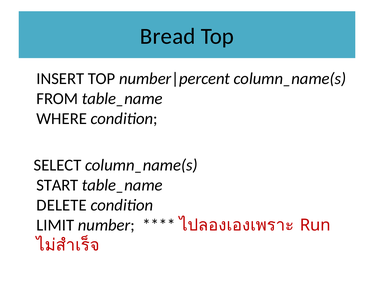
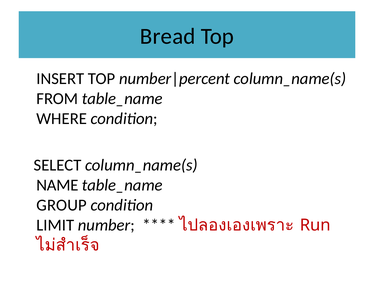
START: START -> NAME (57, 185)
DELETE: DELETE -> GROUP (62, 205)
